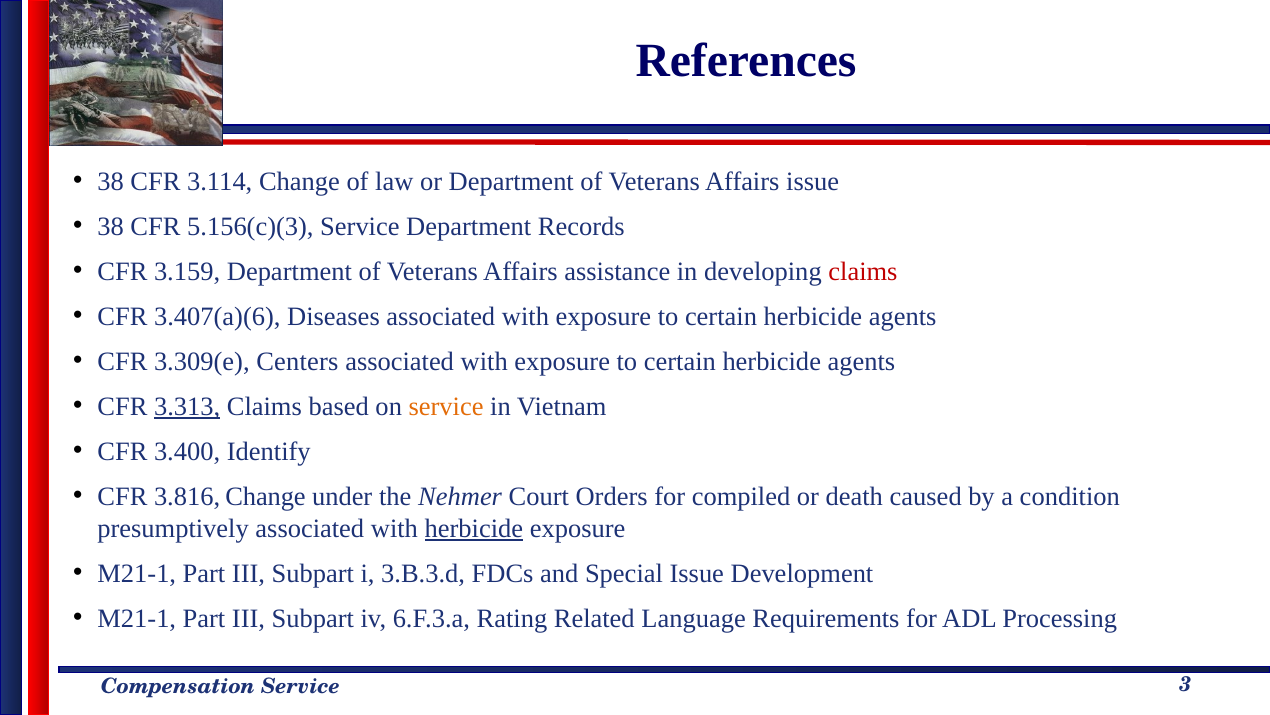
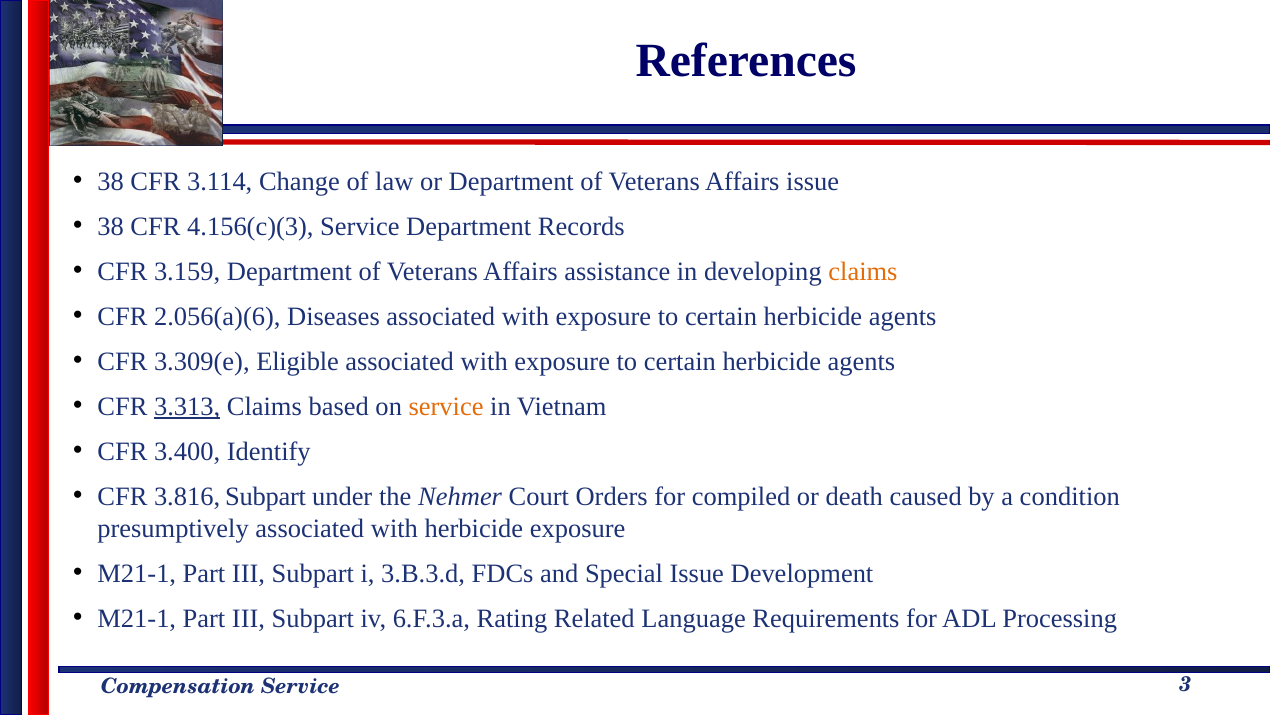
5.156(c)(3: 5.156(c)(3 -> 4.156(c)(3 (250, 226)
claims colour: red -> orange (863, 271)
3.407(a)(6: 3.407(a)(6 -> 2.056(a)(6 (217, 316)
Centers: Centers -> Eligible (298, 361)
3.816 Change: Change -> Subpart (266, 496)
herbicide underline: present -> none (474, 528)
